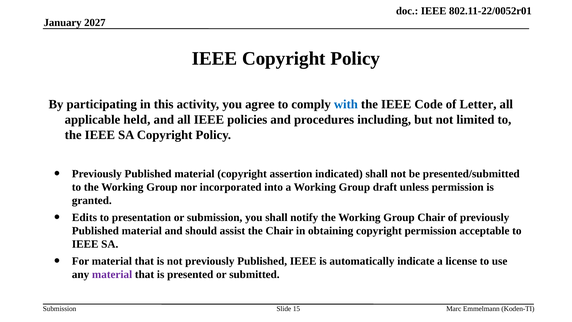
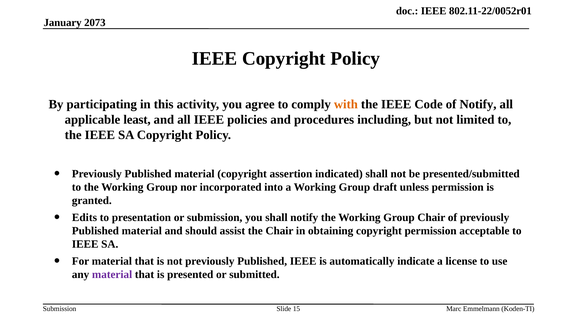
2027: 2027 -> 2073 (95, 23)
with colour: blue -> orange (346, 104)
of Letter: Letter -> Notify (478, 104)
held: held -> least (137, 120)
